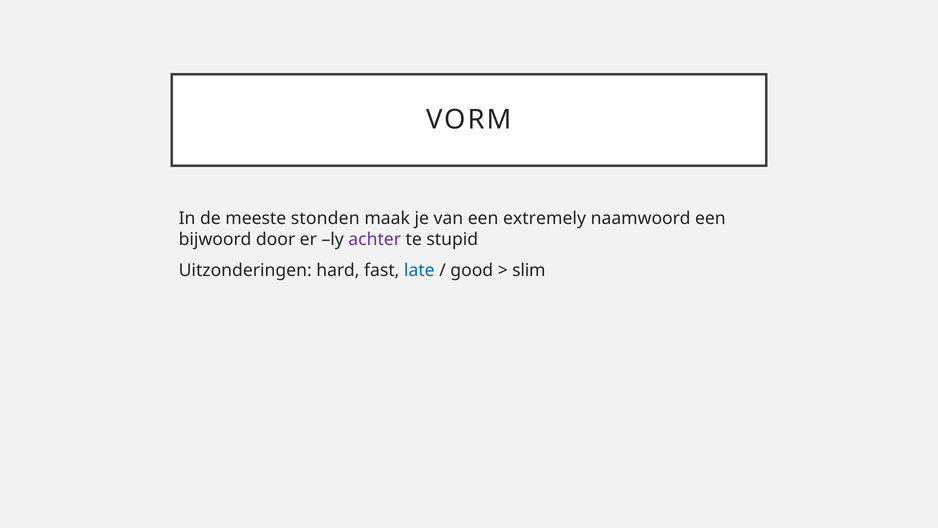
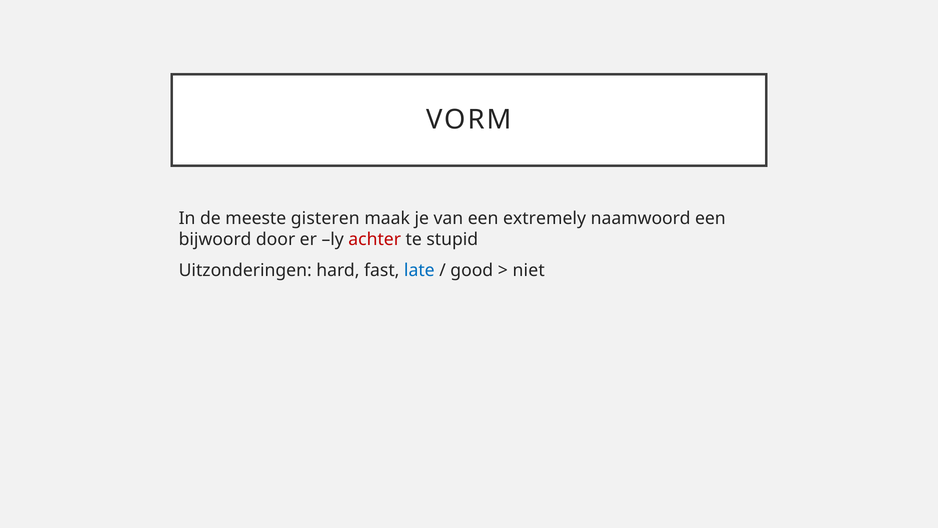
stonden: stonden -> gisteren (325, 218)
achter colour: purple -> red (375, 239)
slim: slim -> niet (529, 270)
